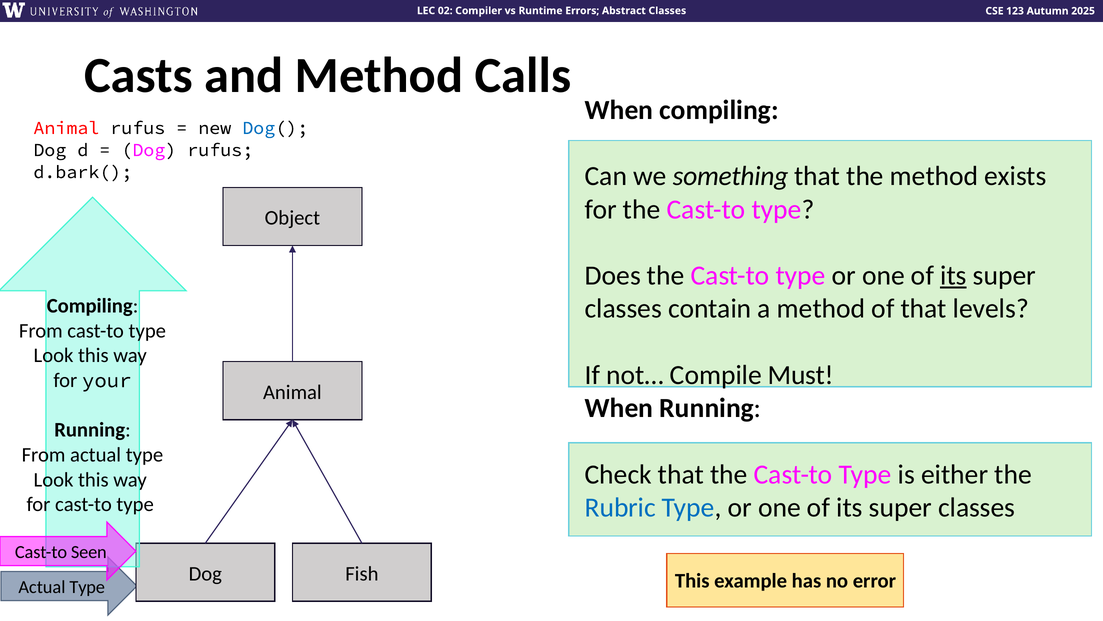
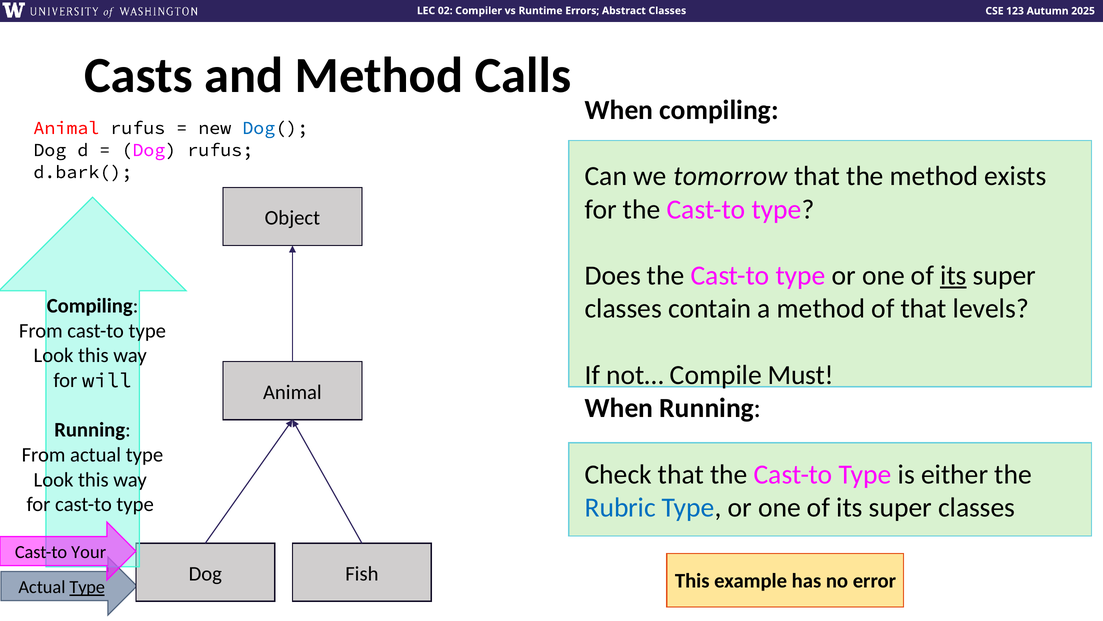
something: something -> tomorrow (730, 176)
your: your -> will (107, 380)
Seen: Seen -> Your (89, 552)
Type underline: none -> present (87, 587)
